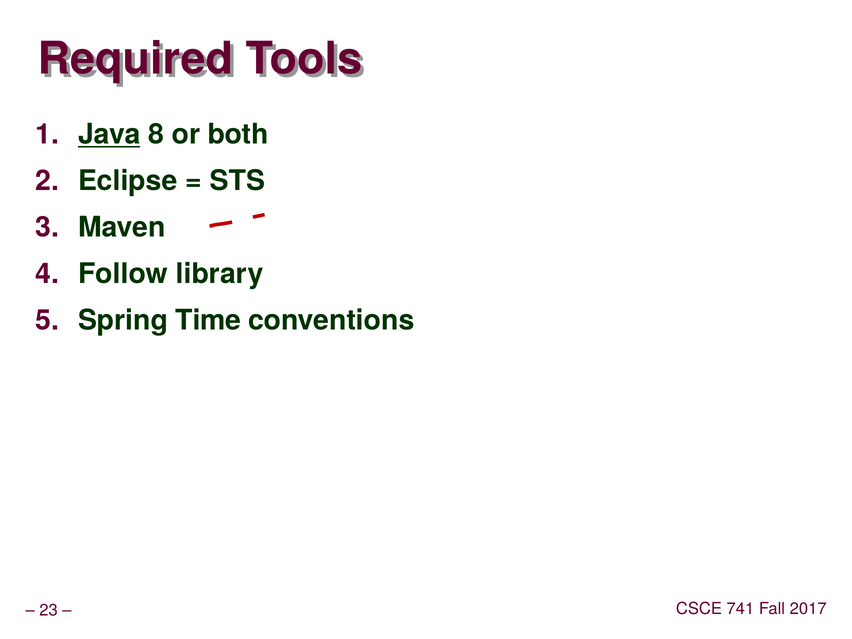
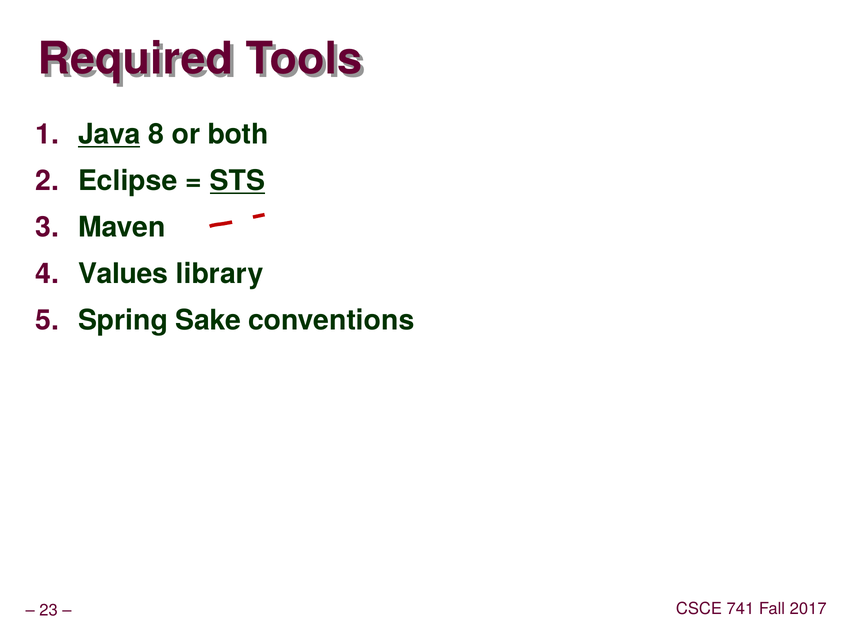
STS underline: none -> present (237, 181)
Follow: Follow -> Values (123, 274)
Time: Time -> Sake (208, 321)
